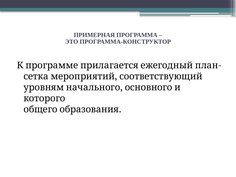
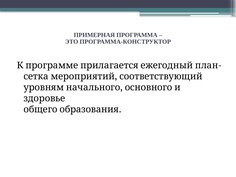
которого: которого -> здоровье (44, 98)
